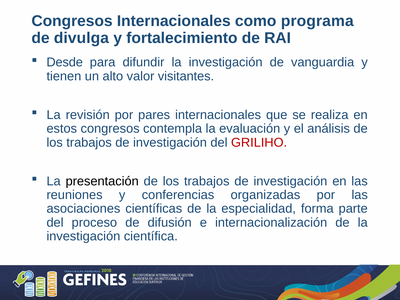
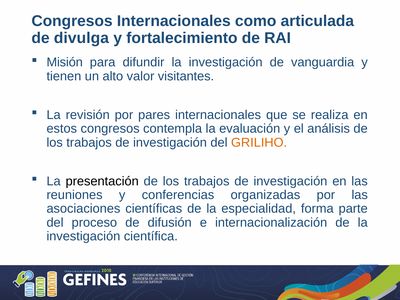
programa: programa -> articulada (317, 21)
Desde: Desde -> Misión (65, 62)
GRILIHO colour: red -> orange (259, 142)
